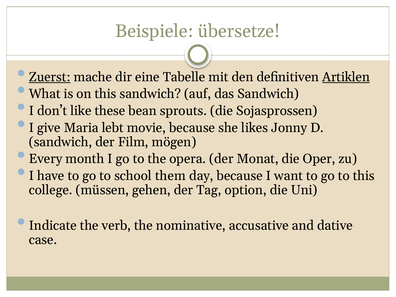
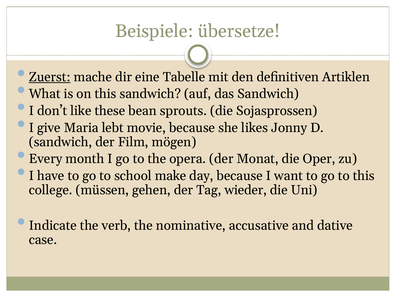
Artiklen underline: present -> none (346, 77)
them: them -> make (170, 176)
option: option -> wieder (246, 190)
